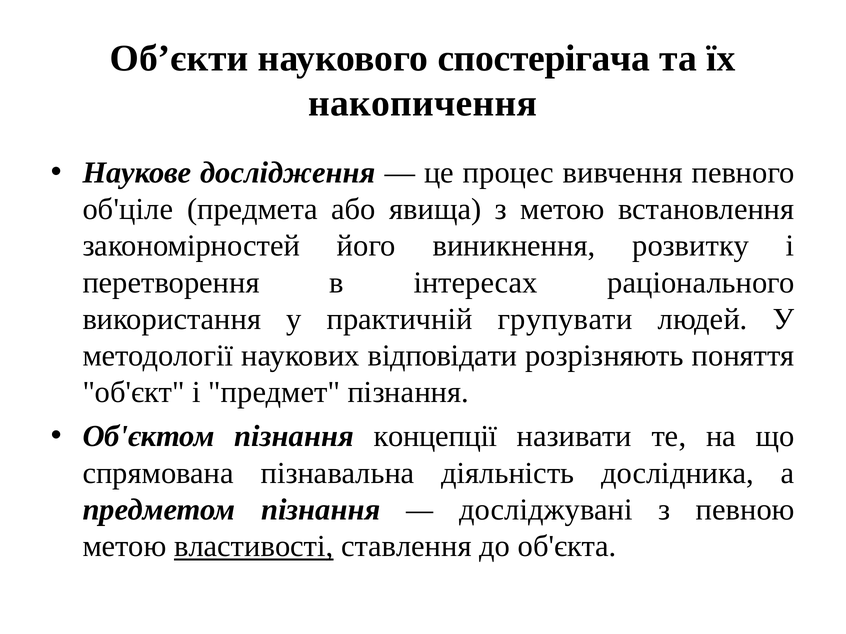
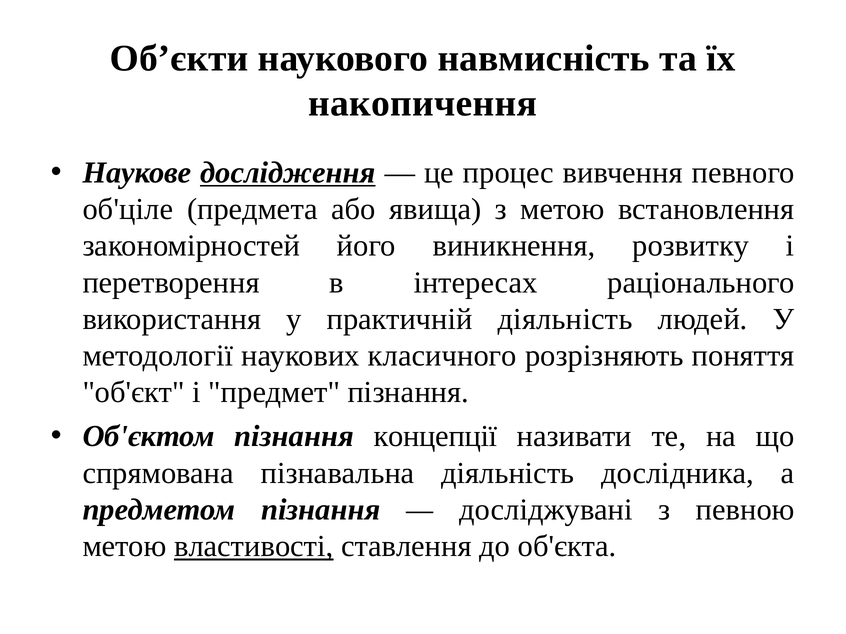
спостерігача: спостерігача -> навмисність (544, 58)
дослідження underline: none -> present (288, 173)
практичній групувати: групувати -> діяльність (565, 319)
відповідати: відповідати -> класичного (442, 356)
